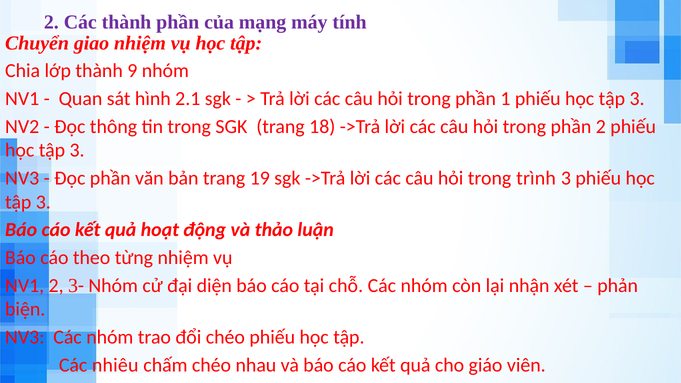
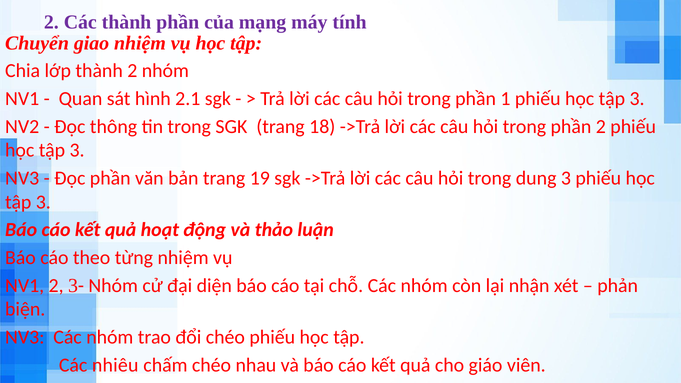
thành 9: 9 -> 2 (132, 71)
trình: trình -> dung (536, 178)
